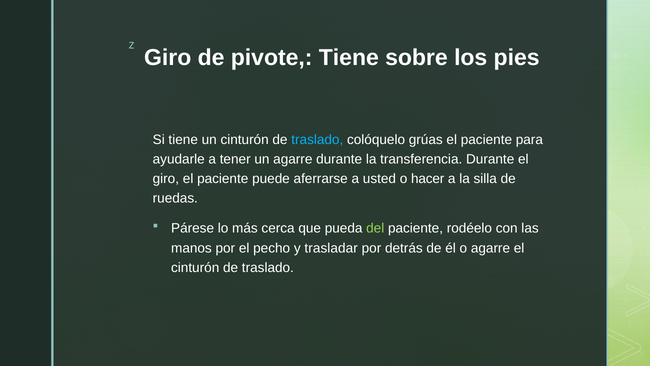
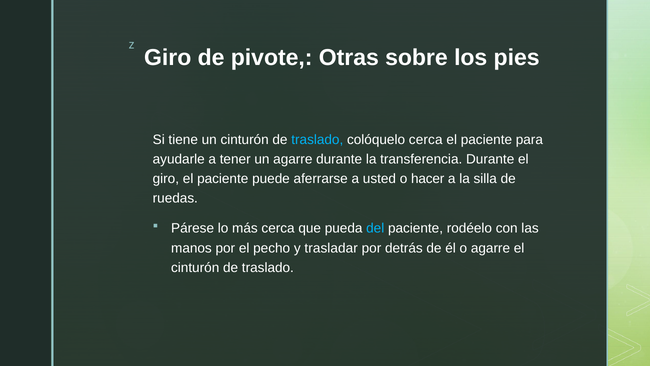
pivote Tiene: Tiene -> Otras (349, 58)
colóquelo grúas: grúas -> cerca (426, 139)
del colour: light green -> light blue (375, 228)
